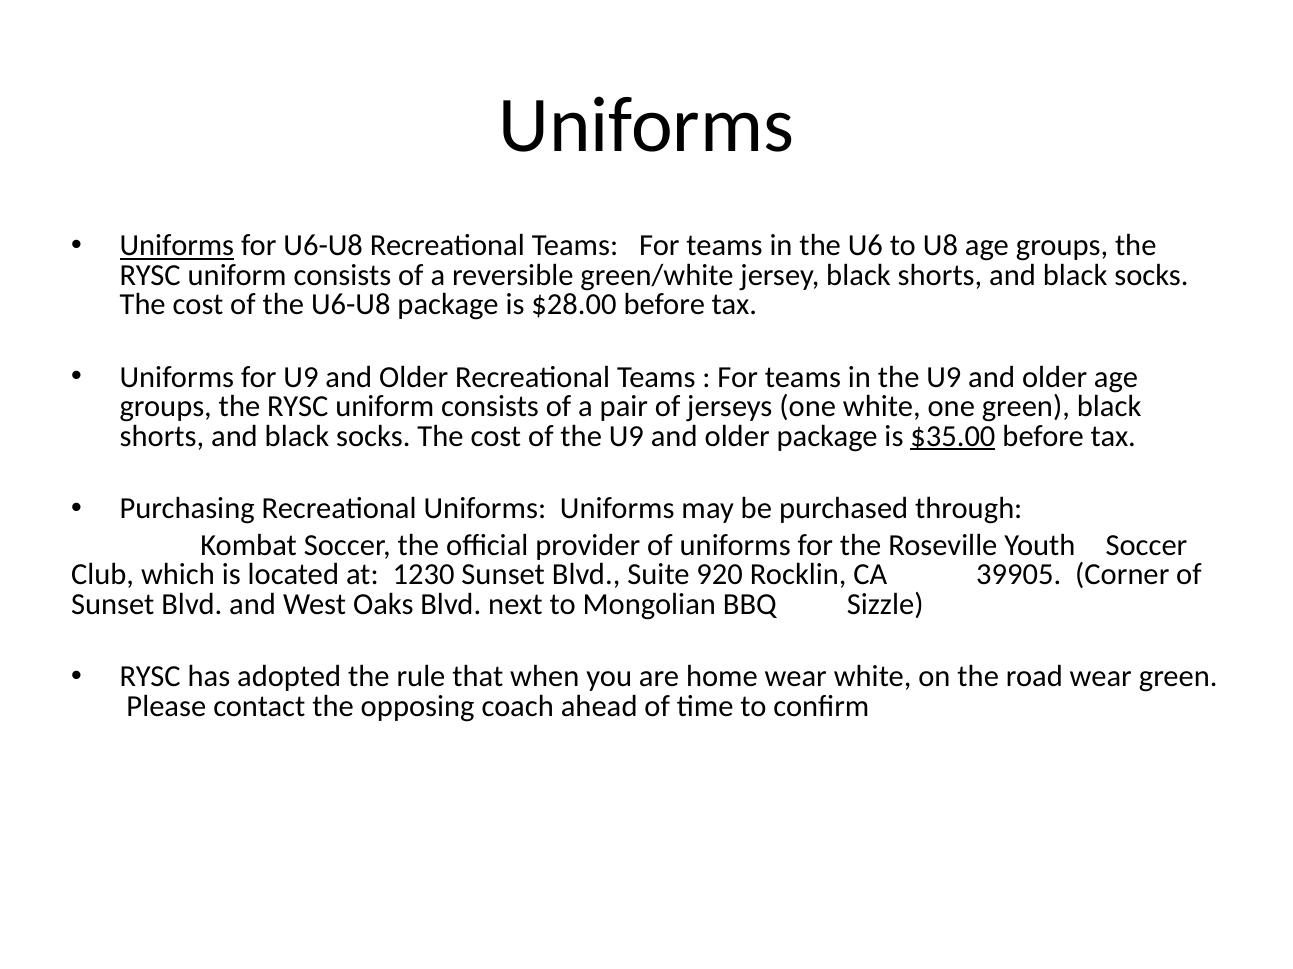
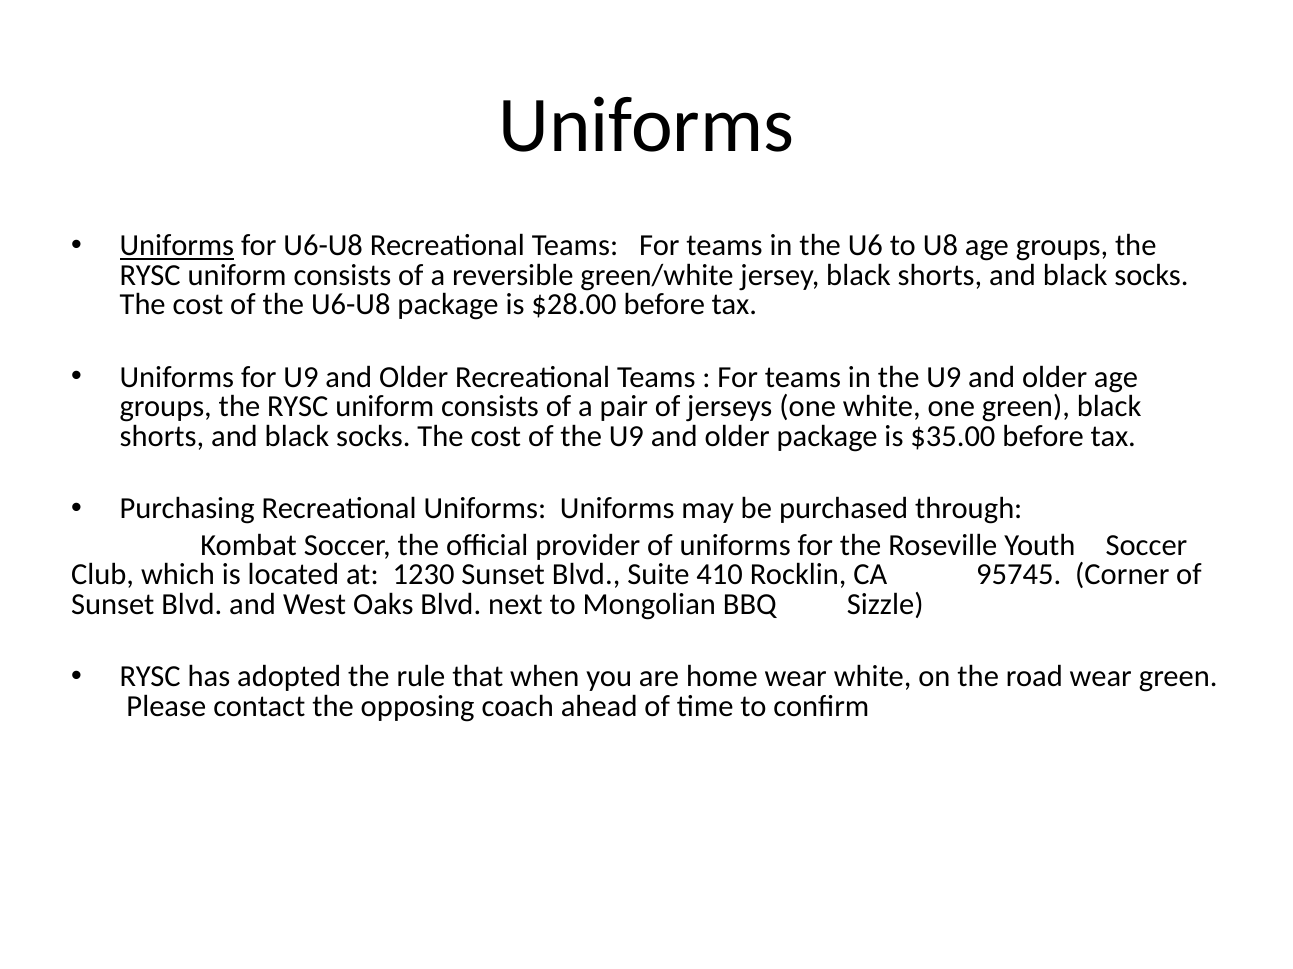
$35.00 underline: present -> none (953, 436)
920: 920 -> 410 (720, 575)
39905: 39905 -> 95745 (1019, 575)
